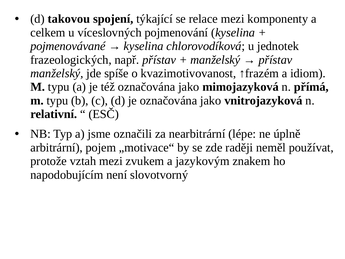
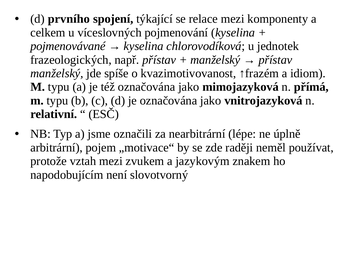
takovou: takovou -> prvního (69, 19)
